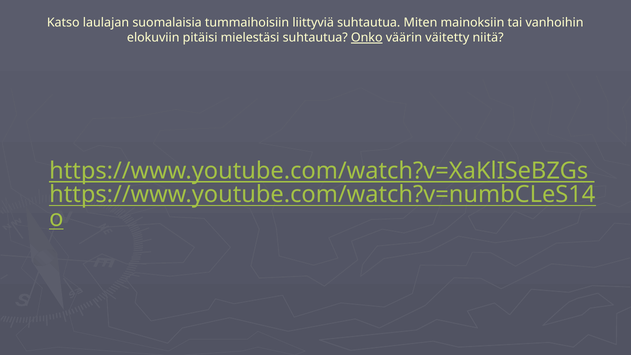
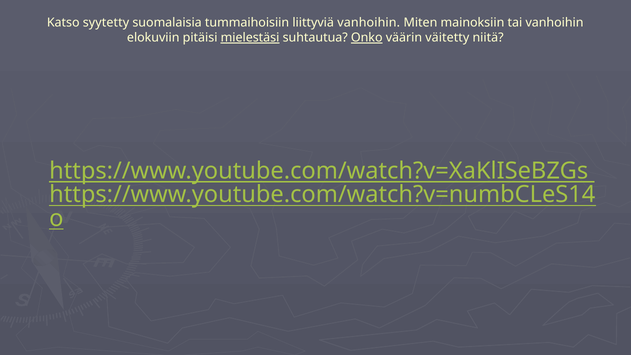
laulajan: laulajan -> syytetty (106, 23)
liittyviä suhtautua: suhtautua -> vanhoihin (369, 23)
mielestäsi underline: none -> present (250, 38)
